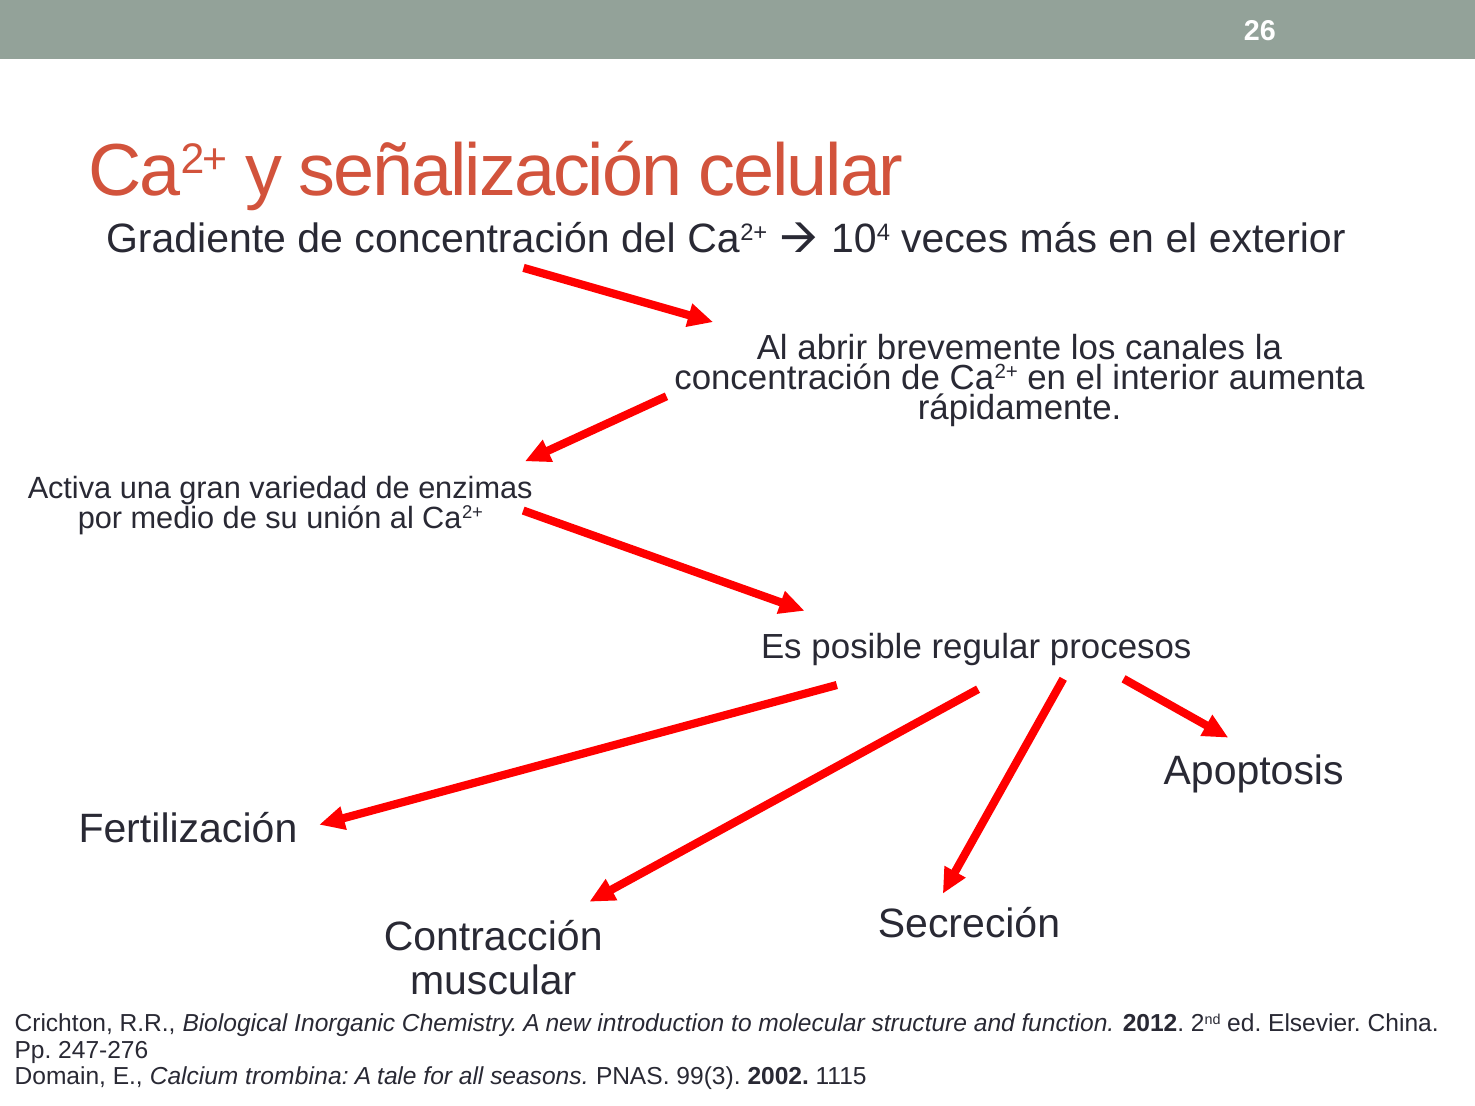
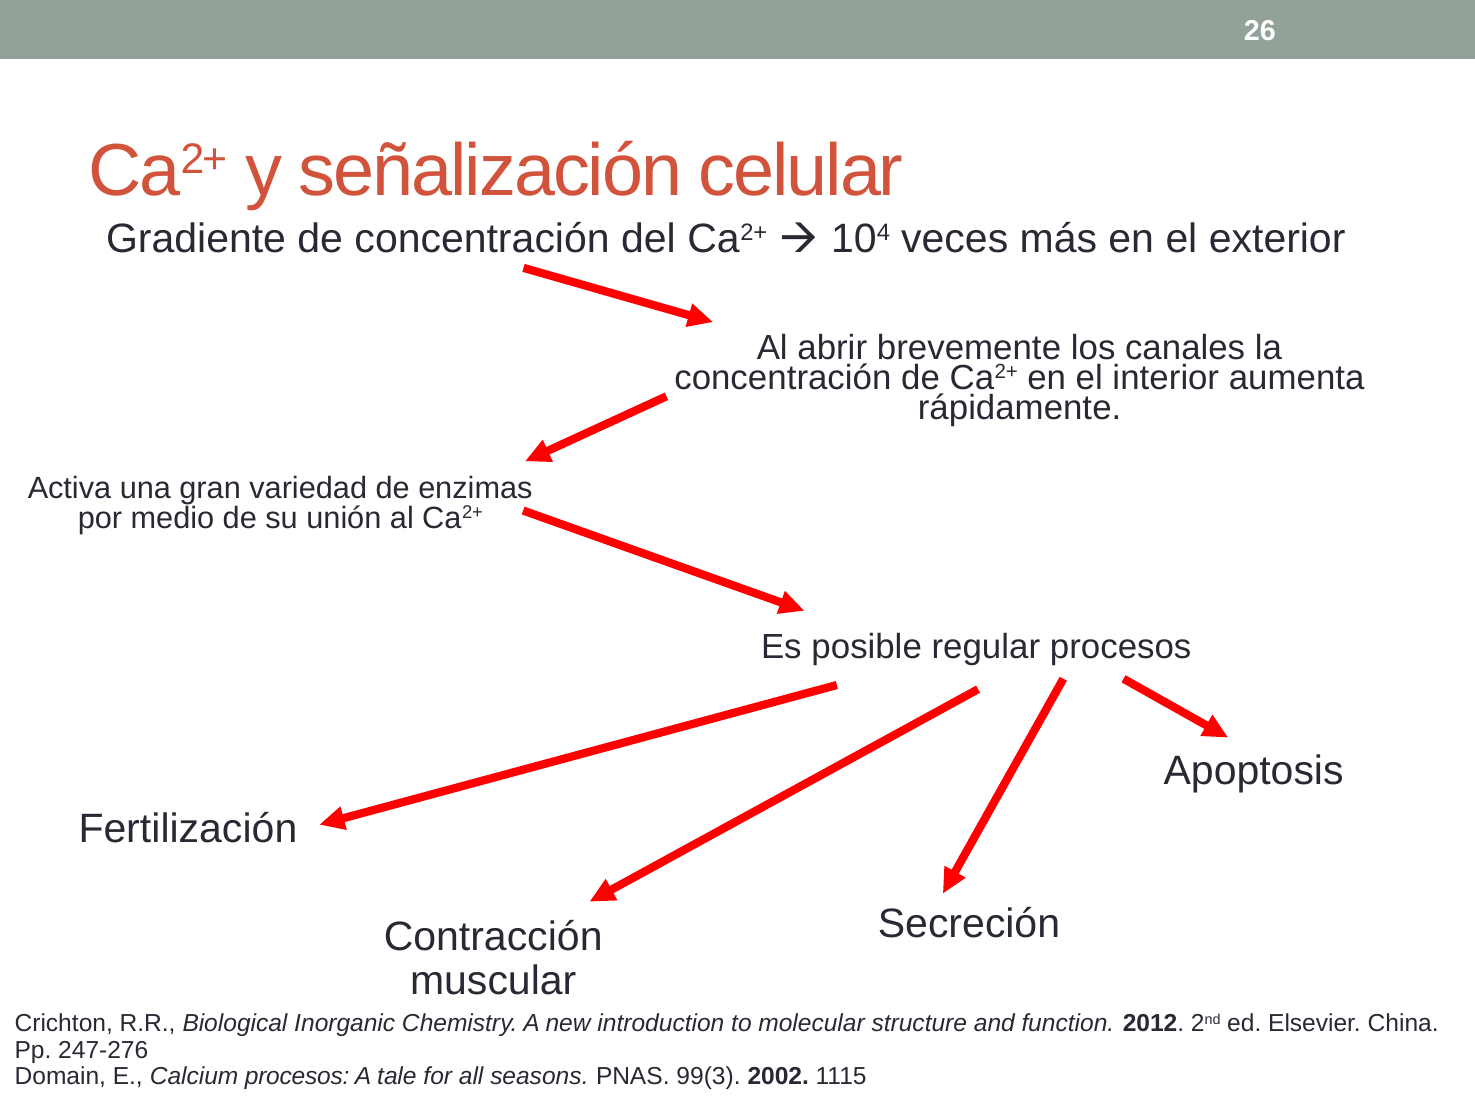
Calcium trombina: trombina -> procesos (297, 1077)
